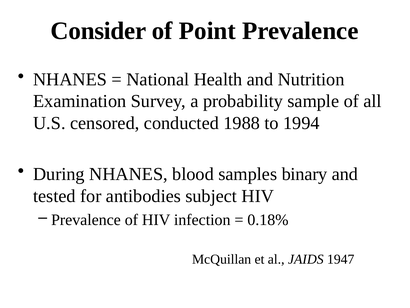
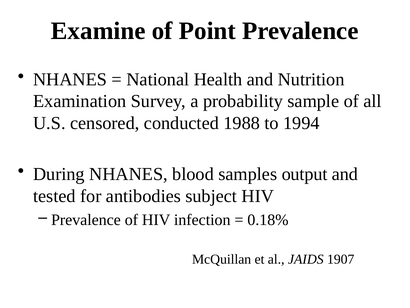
Consider: Consider -> Examine (98, 31)
binary: binary -> output (305, 174)
1947: 1947 -> 1907 (341, 259)
